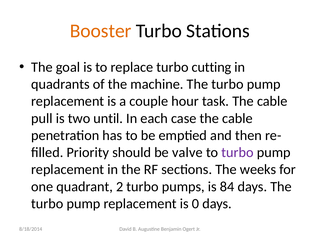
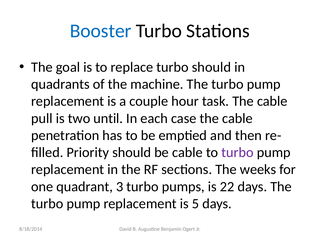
Booster colour: orange -> blue (101, 31)
turbo cutting: cutting -> should (211, 67)
be valve: valve -> cable (187, 152)
2: 2 -> 3 (120, 187)
84: 84 -> 22 (227, 187)
0: 0 -> 5 (196, 204)
